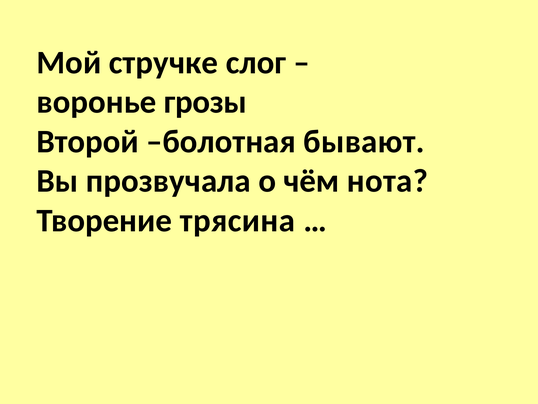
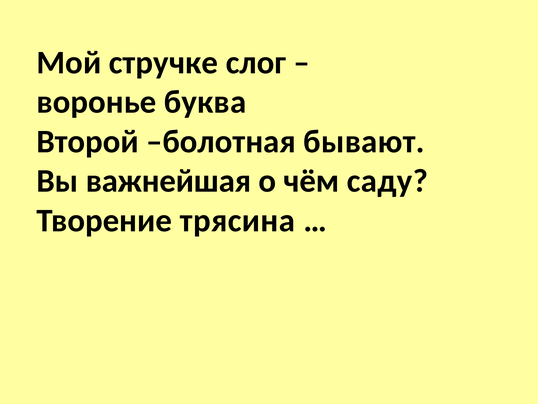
грозы: грозы -> буква (205, 102)
прозвучала: прозвучала -> важнейшая (168, 181)
нота: нота -> саду (387, 181)
